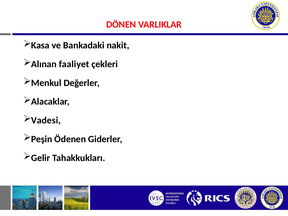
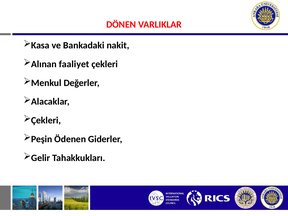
Vadesi: Vadesi -> Çekleri (46, 120)
